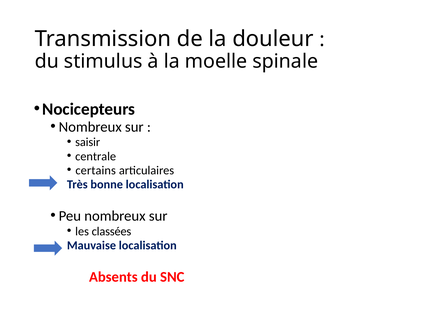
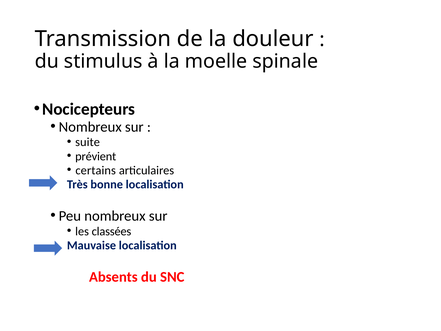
saisir: saisir -> suite (88, 142)
centrale: centrale -> prévient (96, 156)
